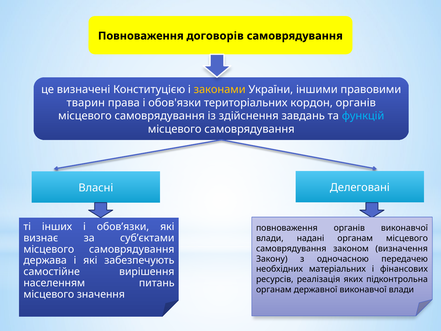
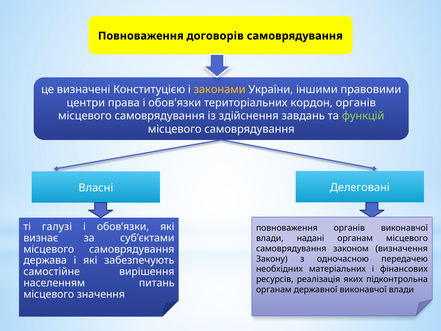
тварин: тварин -> центри (86, 103)
функцій colour: light blue -> light green (363, 116)
інших: інших -> галузі (57, 227)
